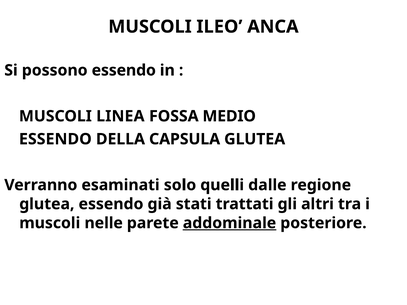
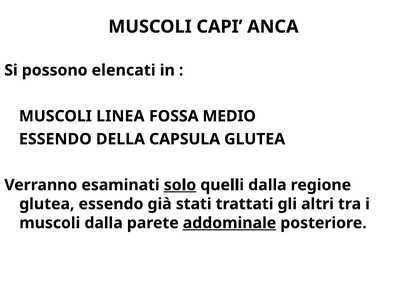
ILEO: ILEO -> CAPI (219, 27)
possono essendo: essendo -> elencati (124, 70)
solo underline: none -> present (180, 185)
quelli dalle: dalle -> dalla (267, 185)
muscoli nelle: nelle -> dalla (104, 223)
